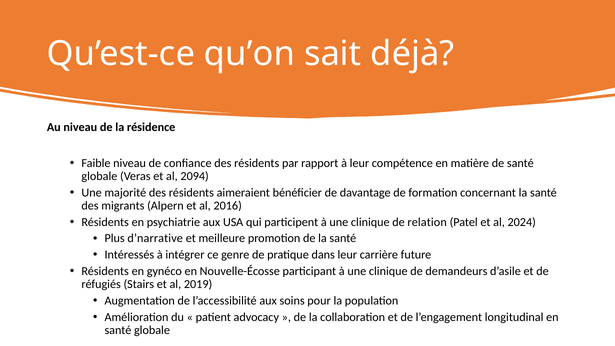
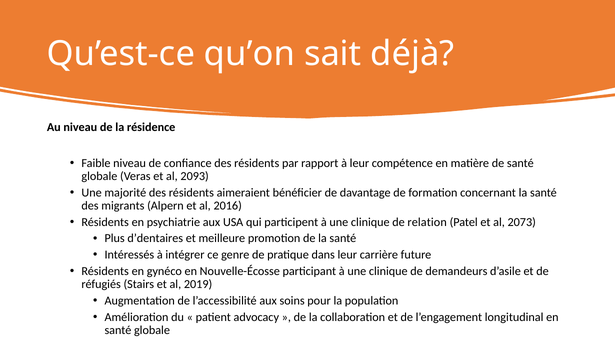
2094: 2094 -> 2093 (195, 176)
2024: 2024 -> 2073 (522, 222)
d’narrative: d’narrative -> d’dentaires (155, 238)
